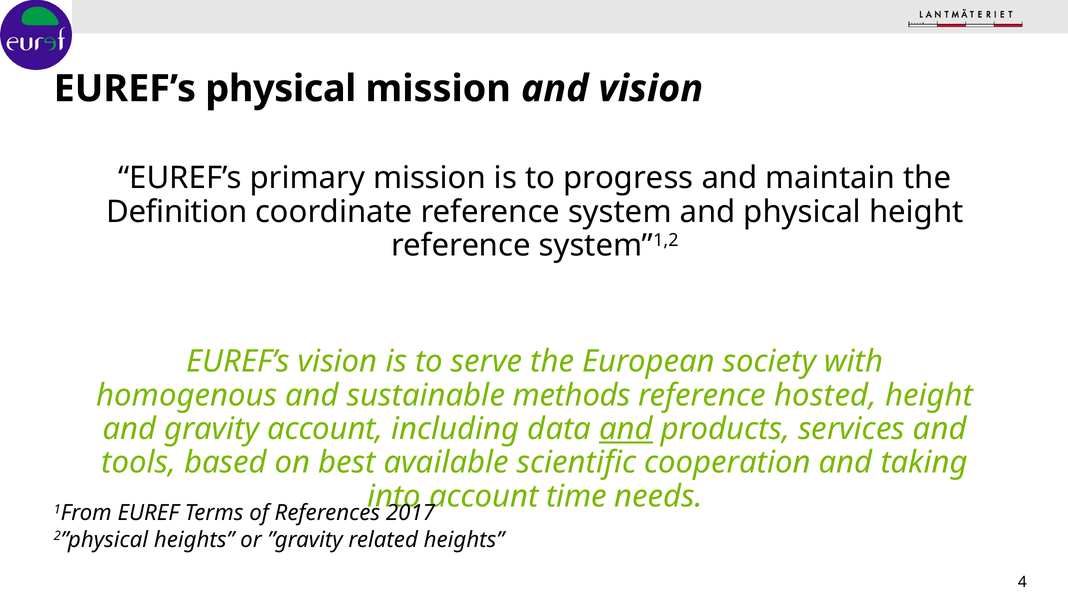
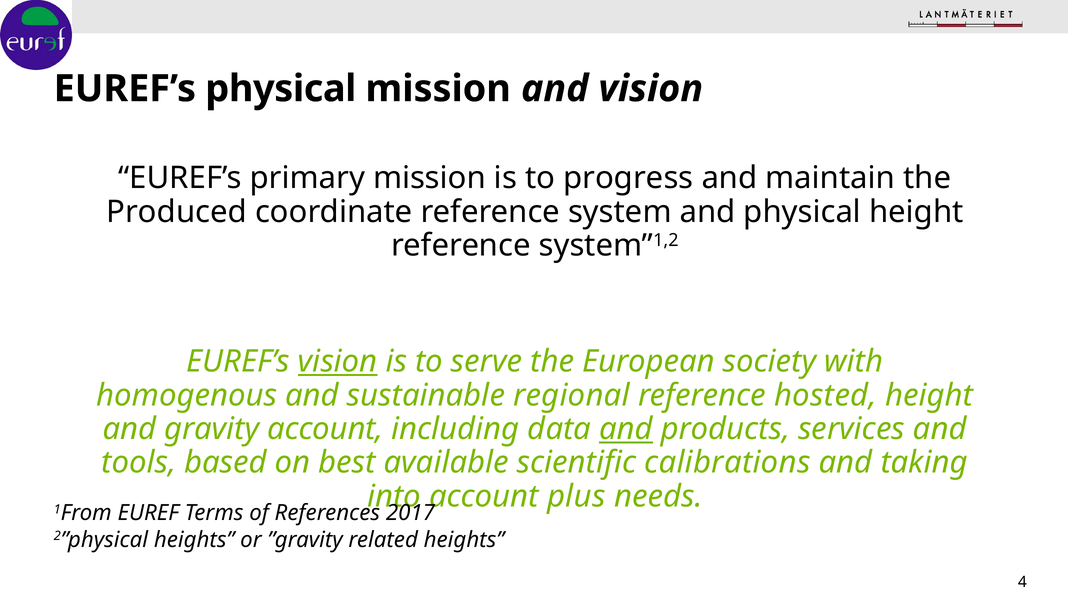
Definition: Definition -> Produced (177, 212)
vision underline: none -> present (338, 361)
methods: methods -> regional (571, 395)
cooperation: cooperation -> calibrations (727, 462)
time: time -> plus (576, 496)
